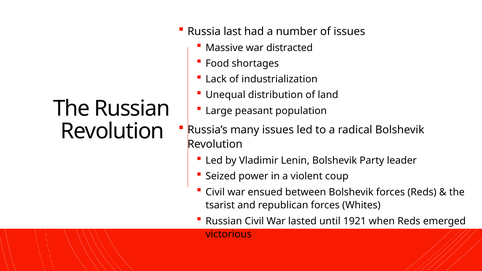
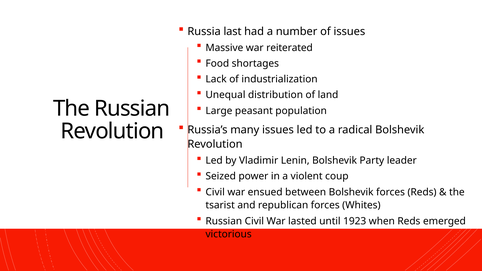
distracted: distracted -> reiterated (290, 48)
1921: 1921 -> 1923 (355, 221)
